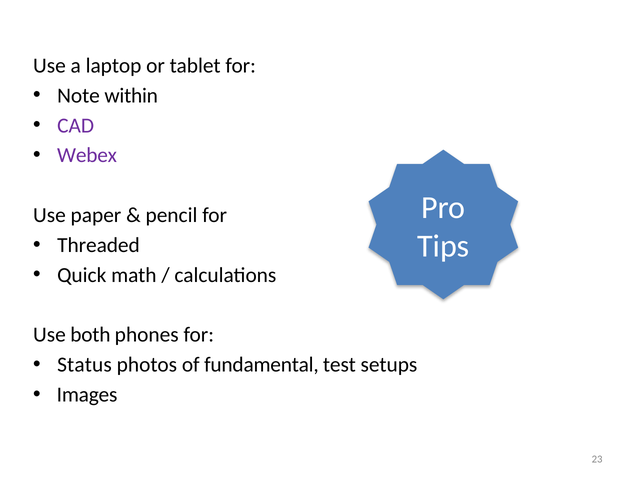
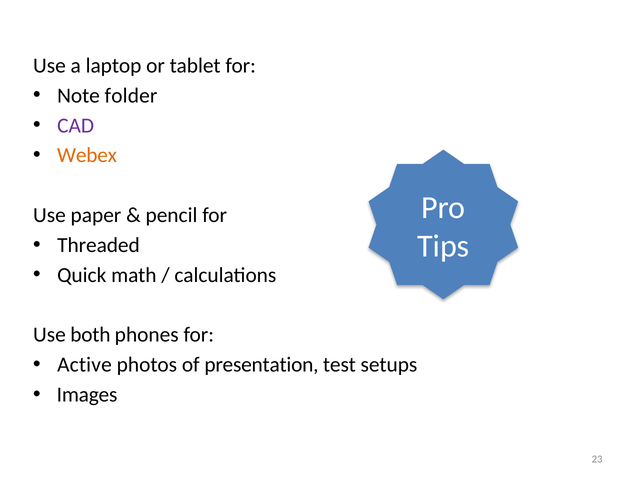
within: within -> folder (131, 96)
Webex colour: purple -> orange (87, 155)
Status: Status -> Active (84, 365)
fundamental: fundamental -> presentation (261, 365)
